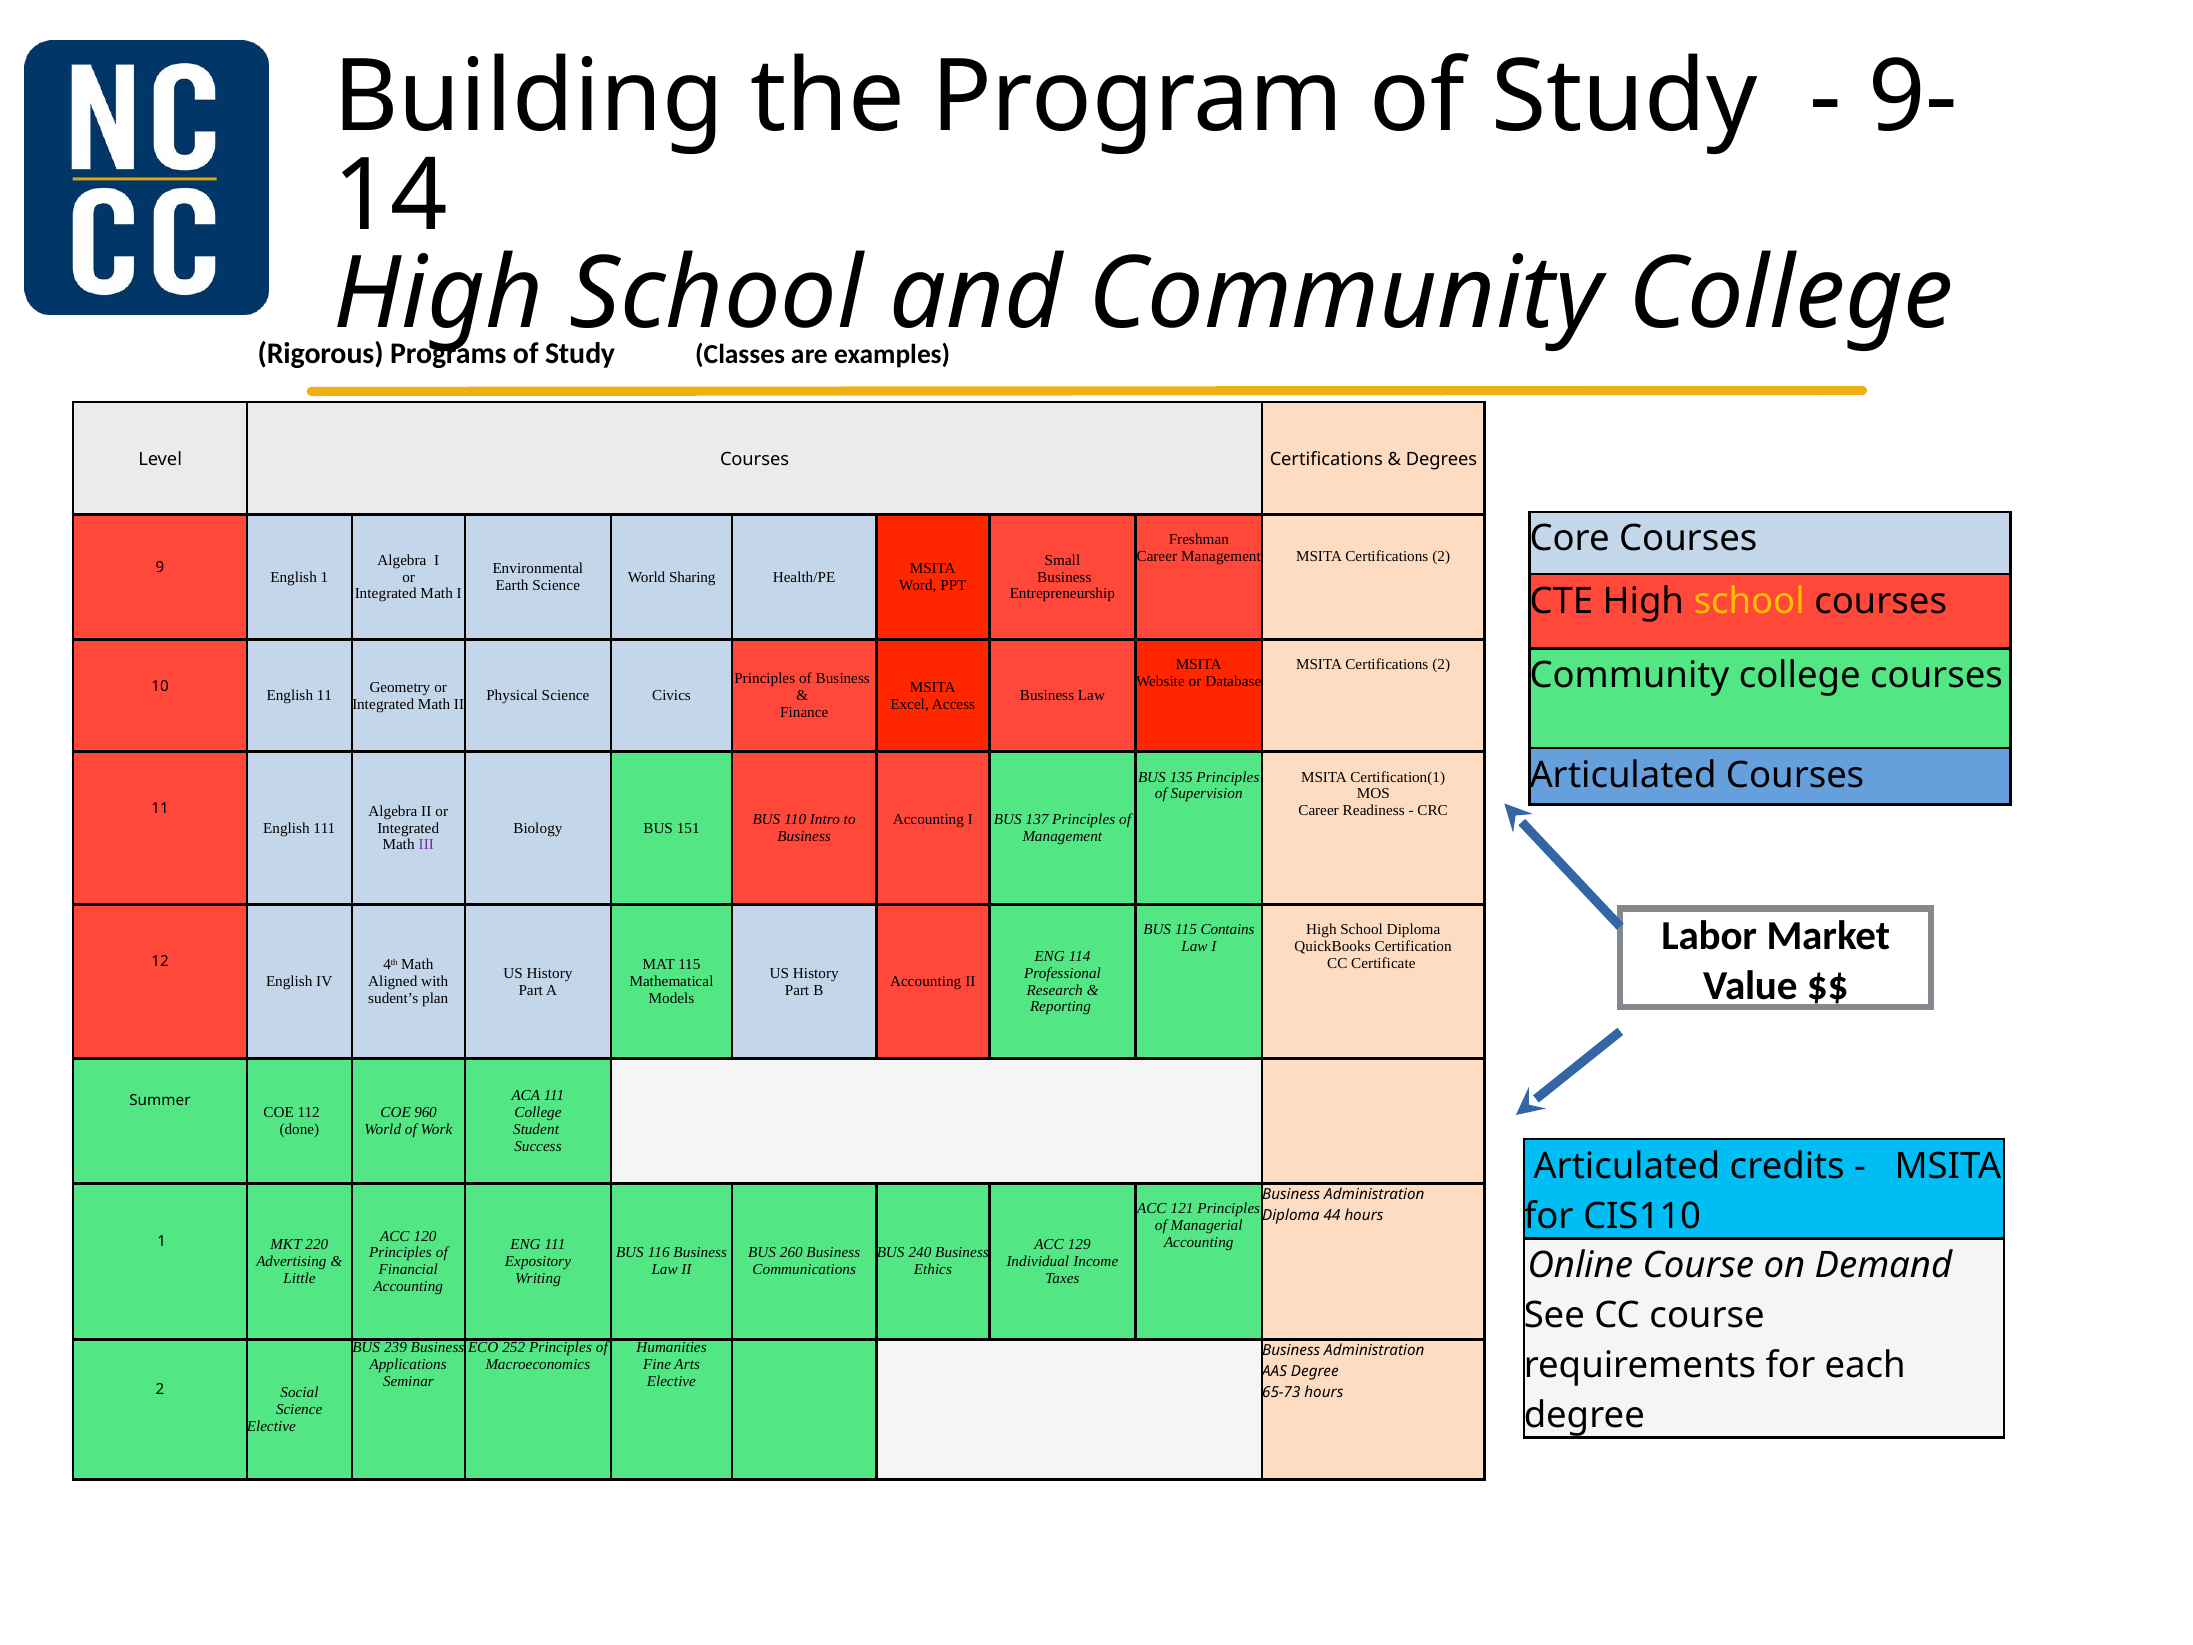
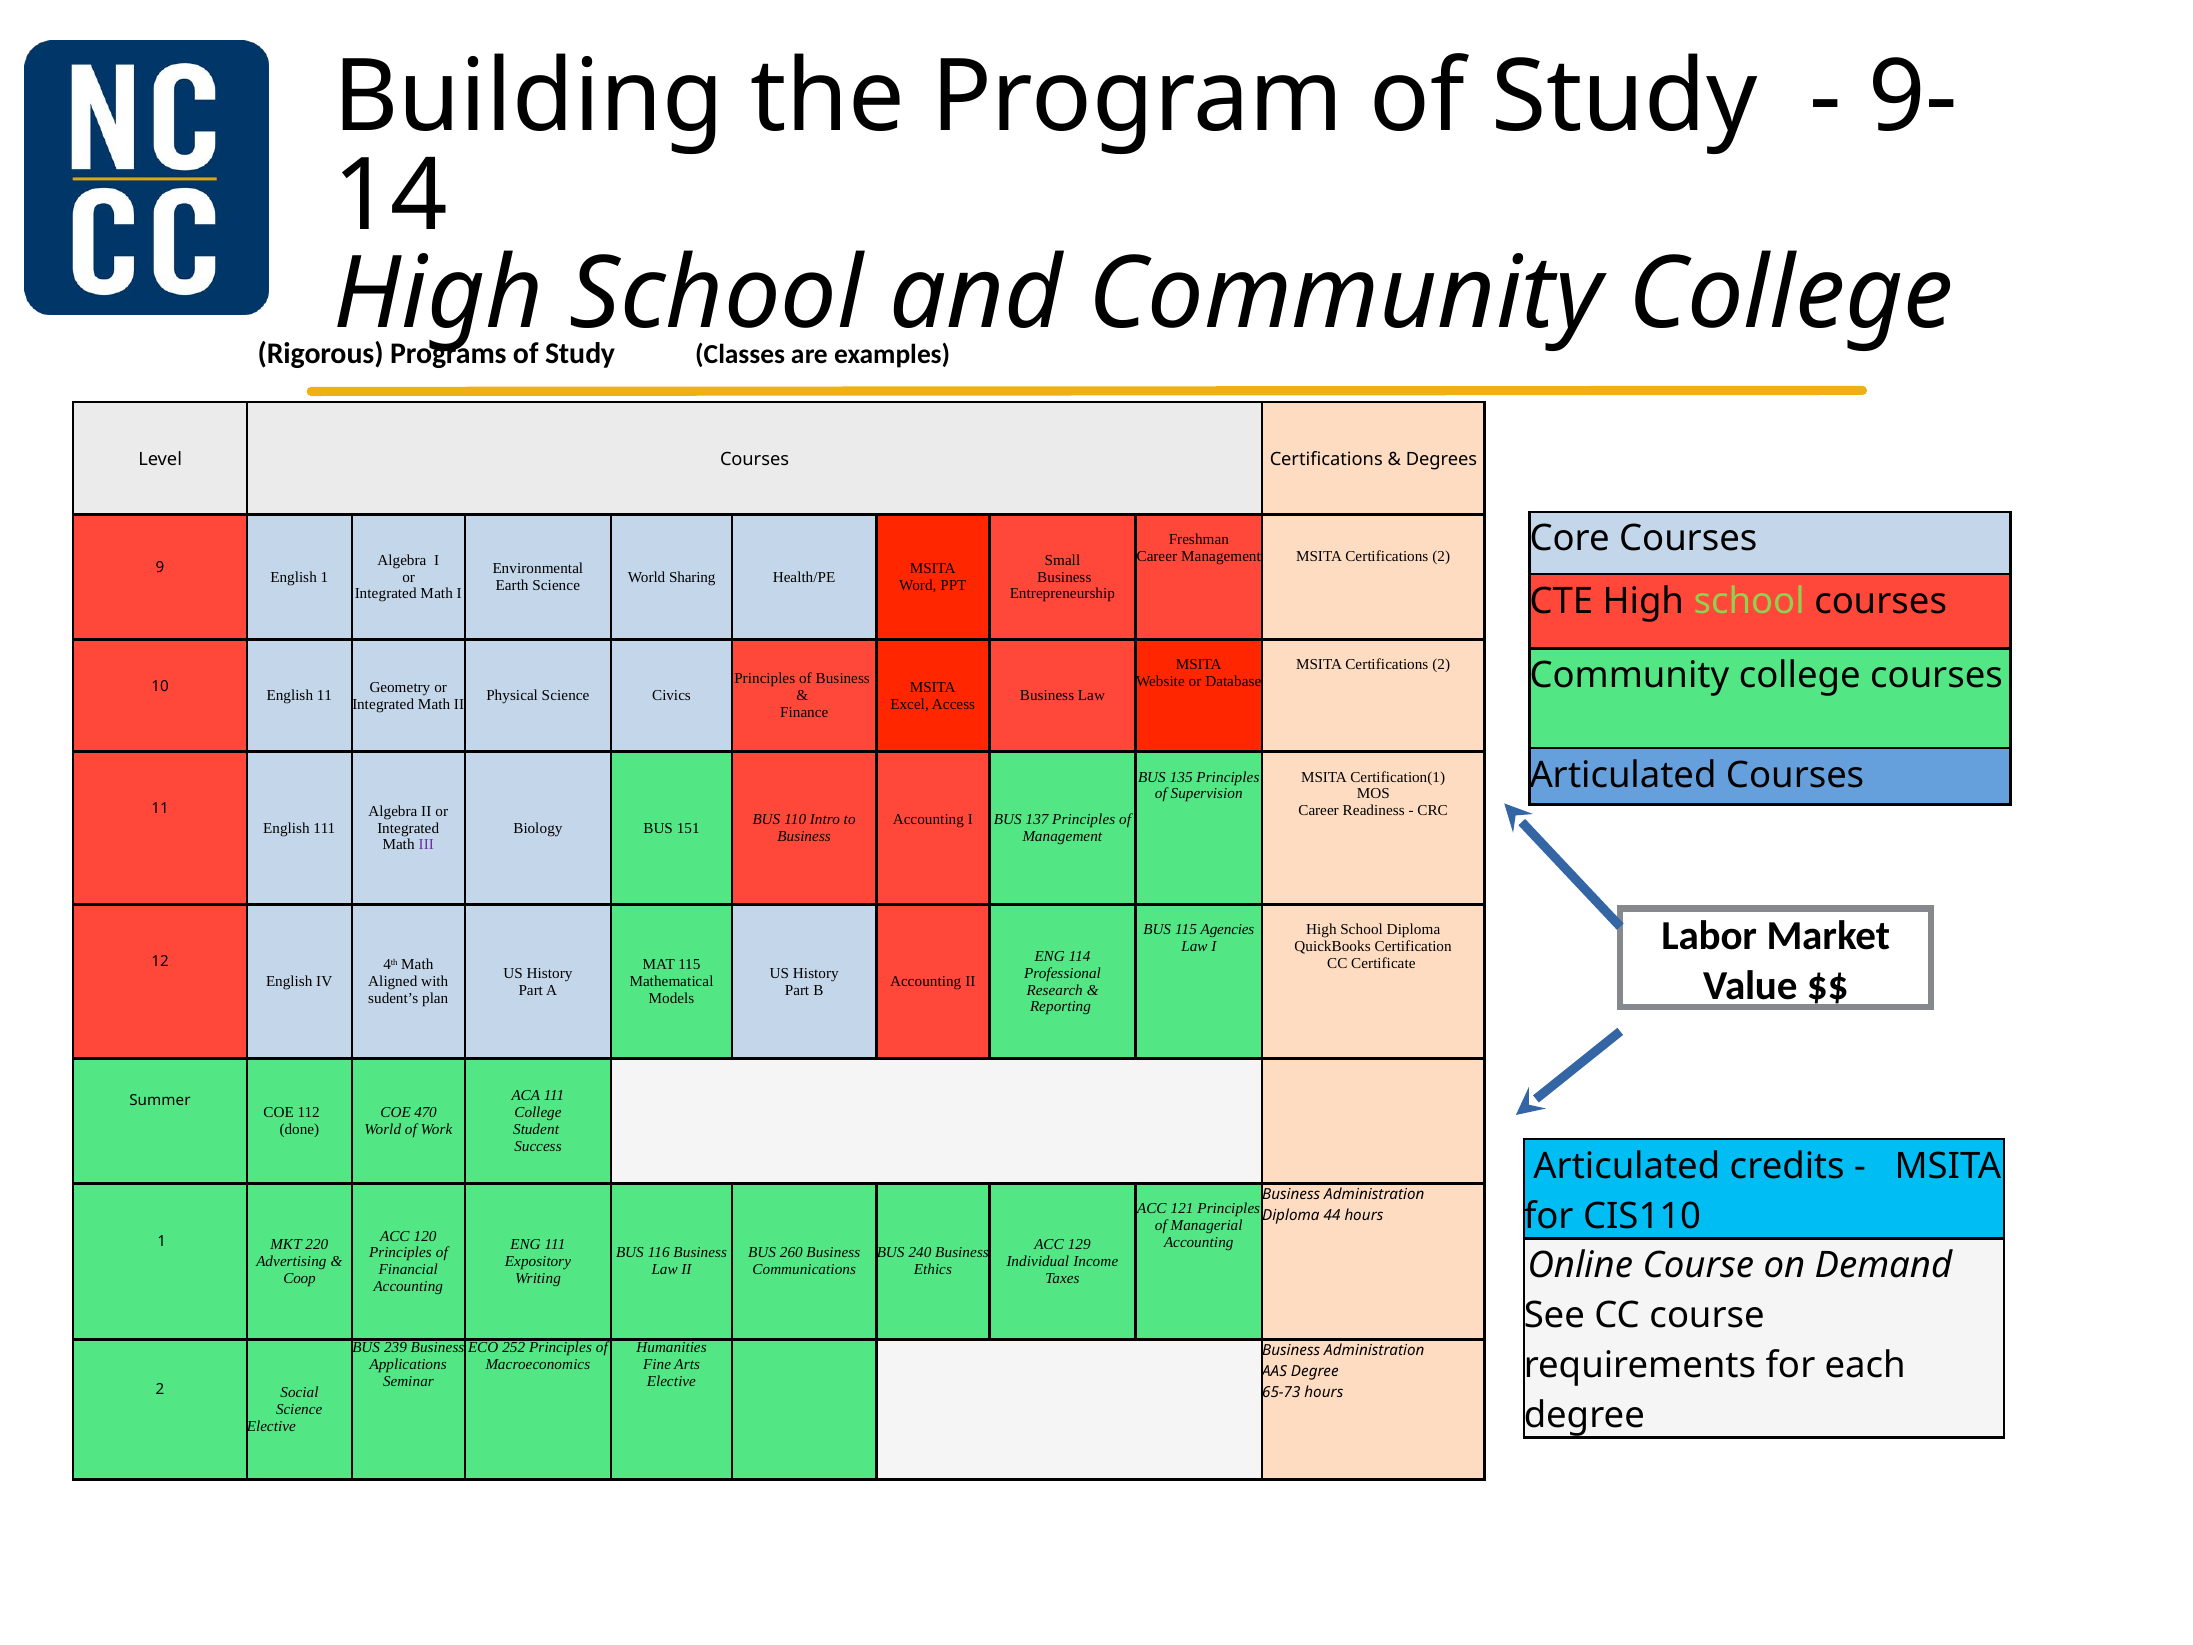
school colour: yellow -> light green (1749, 601)
Contains: Contains -> Agencies (1228, 930)
960: 960 -> 470 (426, 1112)
Little: Little -> Coop (300, 1278)
